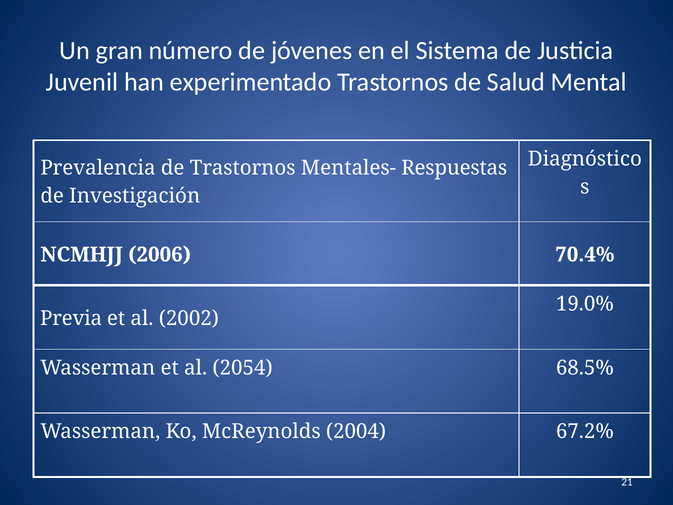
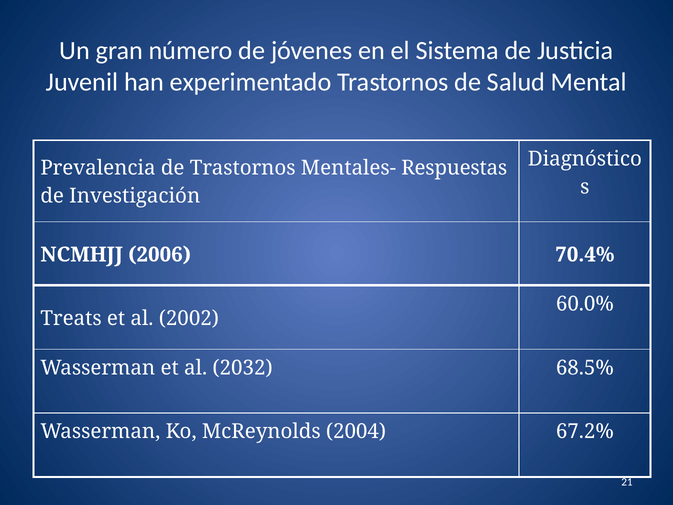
19.0%: 19.0% -> 60.0% (585, 304)
Previa: Previa -> Treats (71, 318)
2054: 2054 -> 2032 (243, 368)
